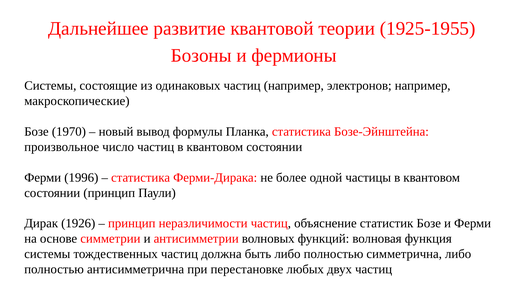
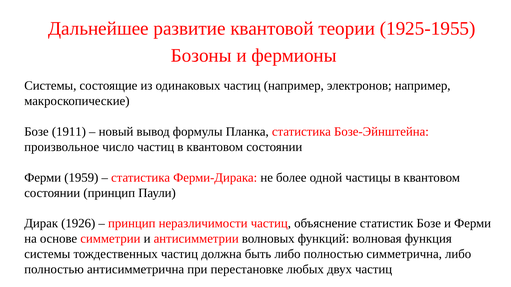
1970: 1970 -> 1911 (69, 132)
1996: 1996 -> 1959 (81, 178)
